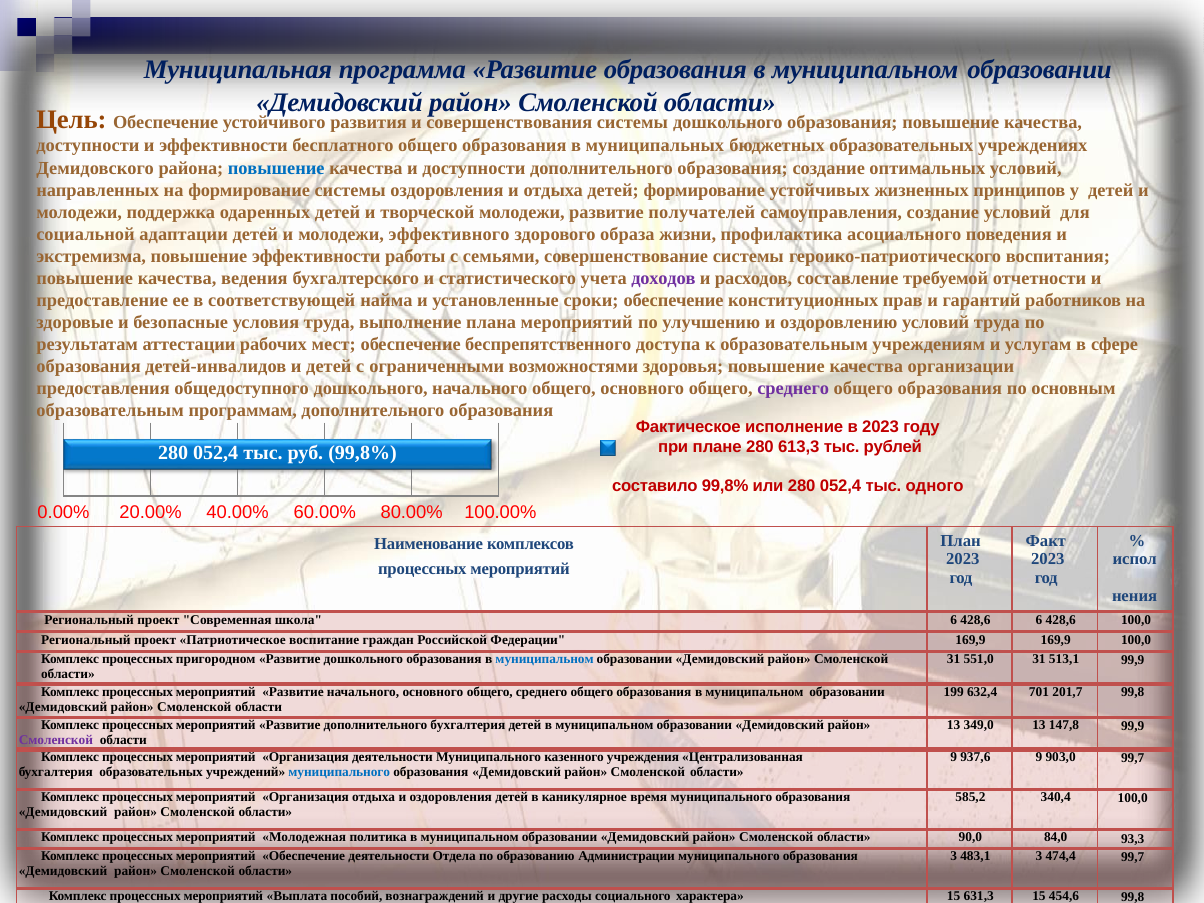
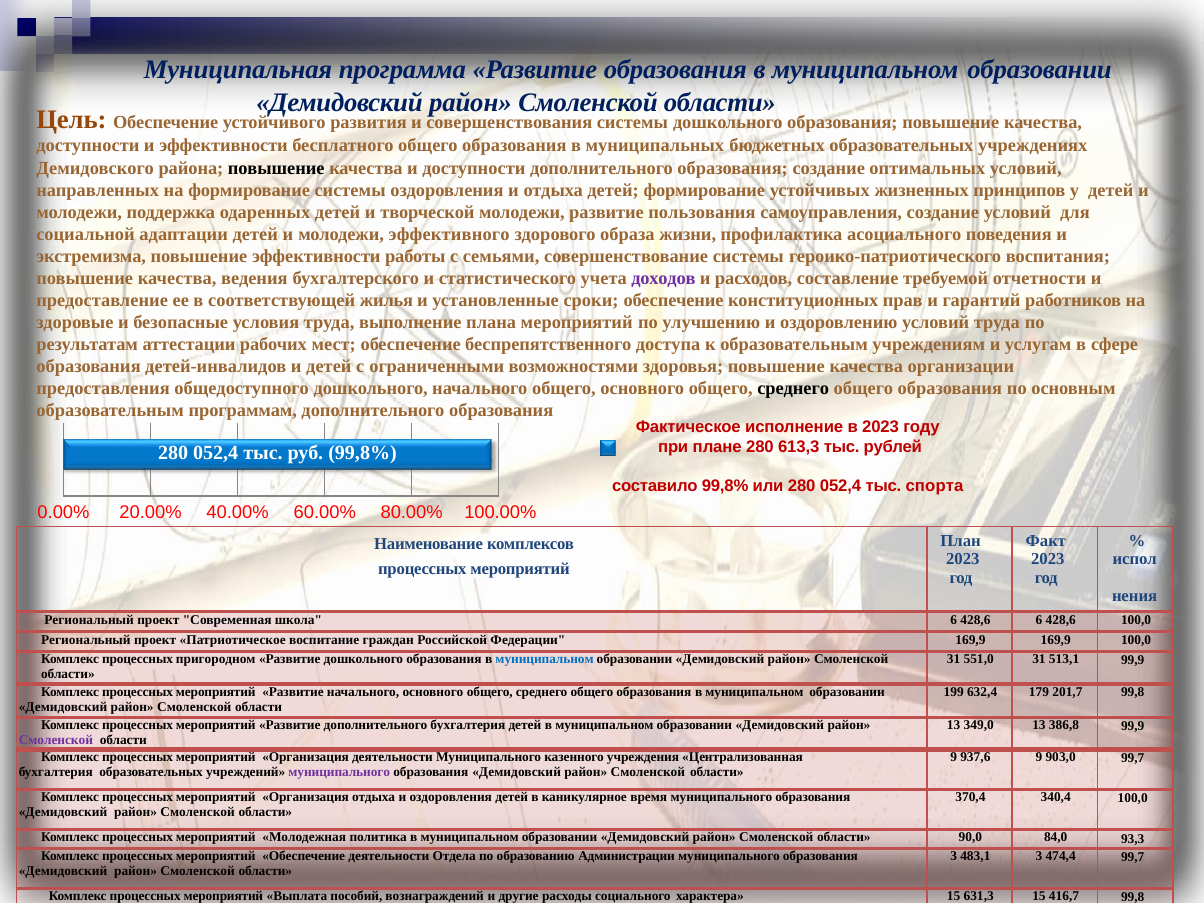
повышение colour: blue -> black (276, 168)
получателей: получателей -> пользования (702, 212)
найма: найма -> жилья (387, 300)
среднего colour: purple -> black (793, 389)
одного: одного -> спорта (935, 486)
701: 701 -> 179 (1039, 692)
147,8: 147,8 -> 386,8 (1064, 725)
муниципального colour: blue -> purple (339, 772)
585,2: 585,2 -> 370,4 (970, 797)
454,6: 454,6 -> 416,7 (1064, 896)
